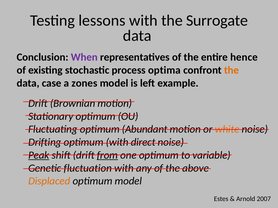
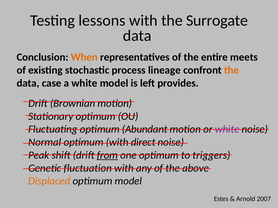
When colour: purple -> orange (84, 57)
hence: hence -> meets (244, 57)
optima: optima -> lineage (164, 70)
a zones: zones -> white (84, 83)
example: example -> provides (178, 83)
white colour: orange -> purple (227, 130)
Drifting: Drifting -> Normal (45, 143)
Peak underline: present -> none (39, 156)
variable: variable -> triggers (212, 156)
